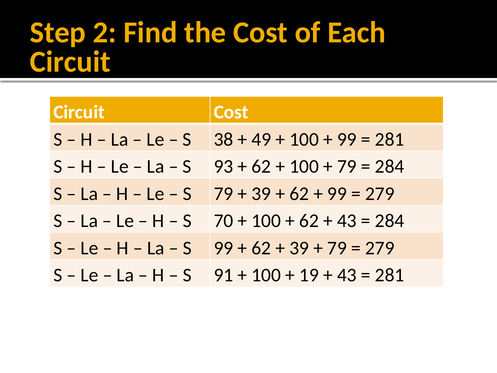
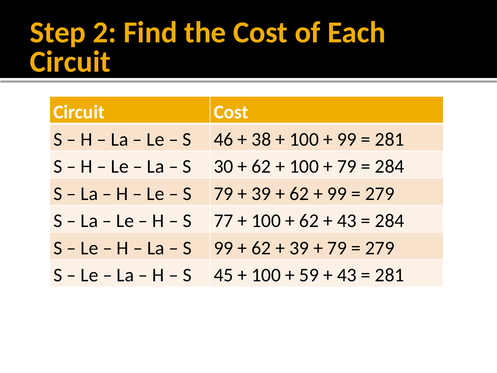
38: 38 -> 46 (223, 139)
49: 49 -> 38 (261, 139)
93: 93 -> 30 (223, 166)
70: 70 -> 77 (223, 221)
91: 91 -> 45 (223, 275)
19: 19 -> 59 (309, 275)
